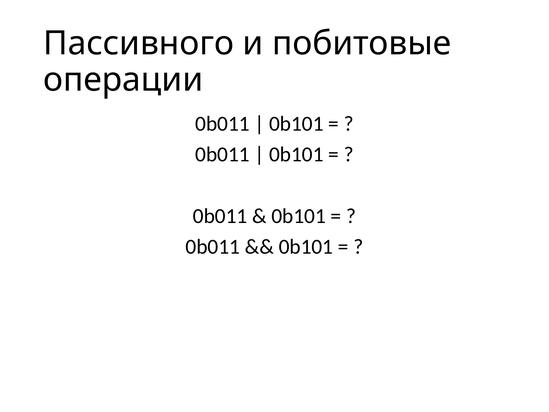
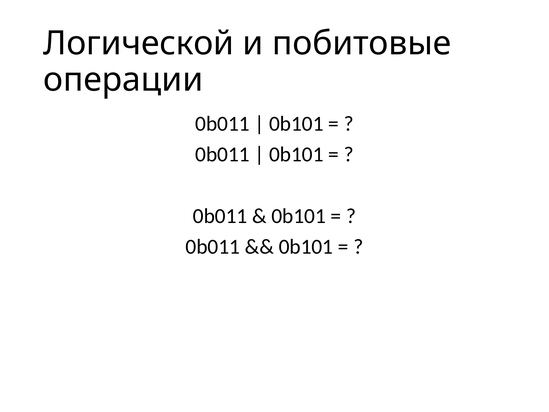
Пассивного: Пассивного -> Логической (139, 43)
